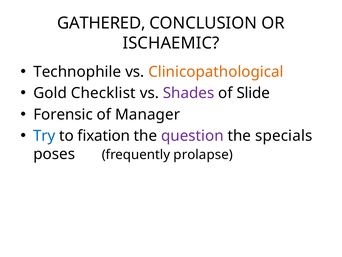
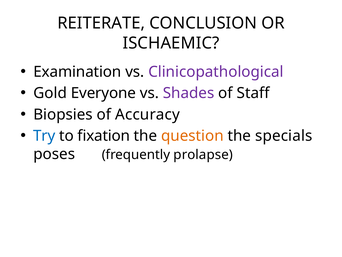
GATHERED: GATHERED -> REITERATE (101, 23)
Technophile: Technophile -> Examination (77, 72)
Clinicopathological colour: orange -> purple (216, 72)
Checklist: Checklist -> Everyone (103, 93)
Slide: Slide -> Staff (253, 93)
Forensic: Forensic -> Biopsies (63, 114)
Manager: Manager -> Accuracy (148, 114)
question colour: purple -> orange (192, 136)
